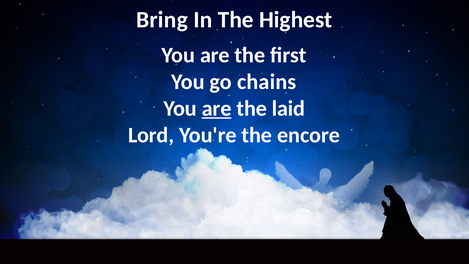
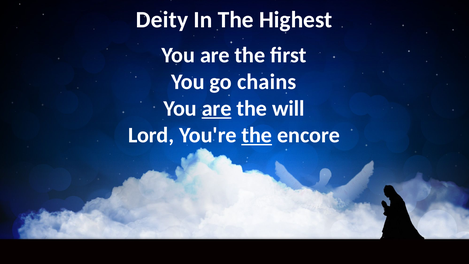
Bring: Bring -> Deity (162, 20)
laid: laid -> will (288, 108)
the underline: none -> present (257, 135)
